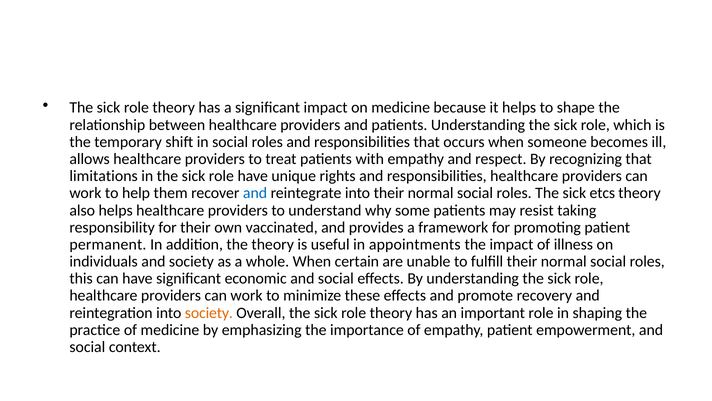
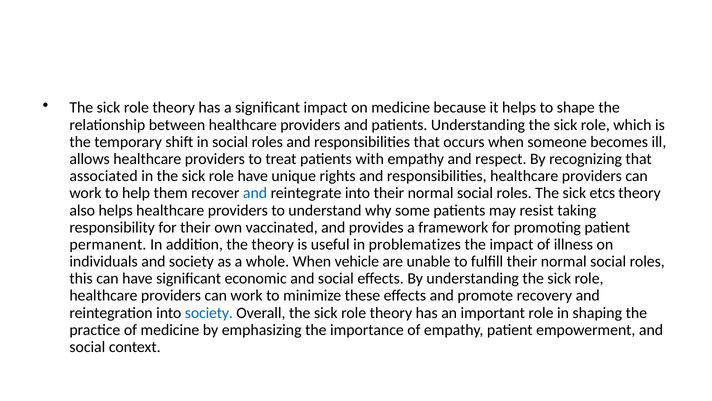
limitations: limitations -> associated (104, 176)
appointments: appointments -> problematizes (415, 244)
certain: certain -> vehicle (357, 261)
society colour: orange -> blue (209, 312)
